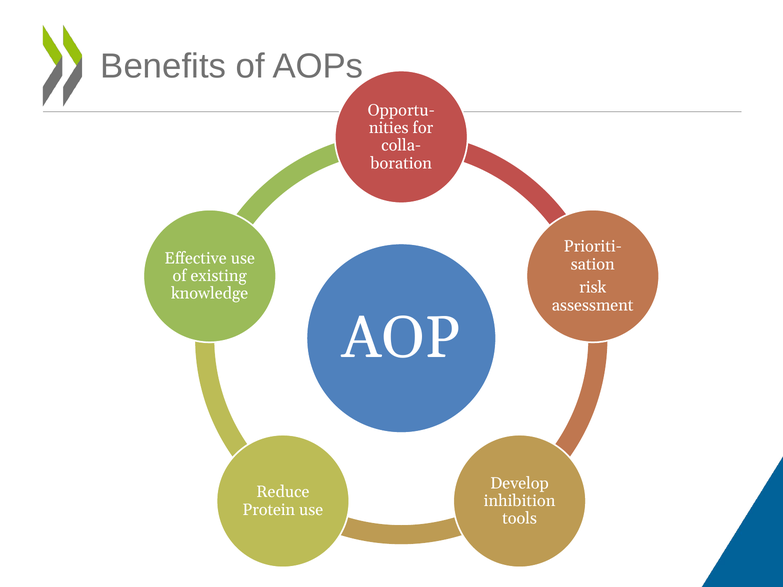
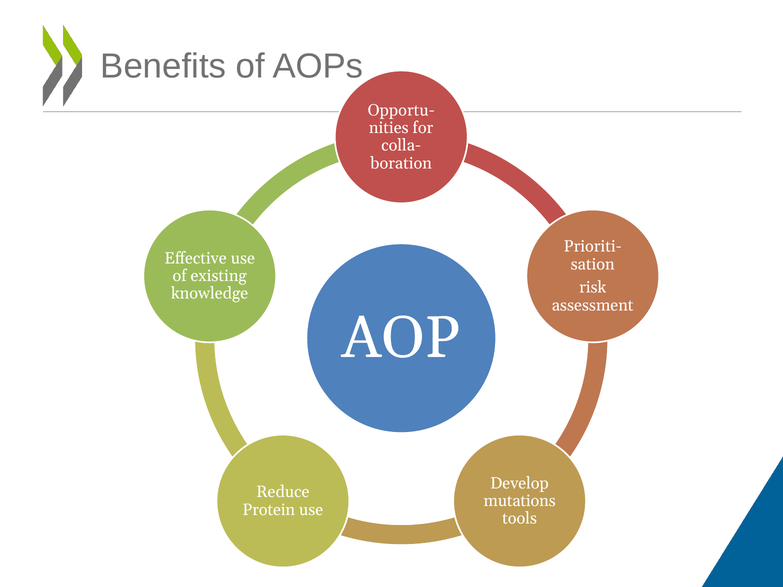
inhibition: inhibition -> mutations (520, 501)
